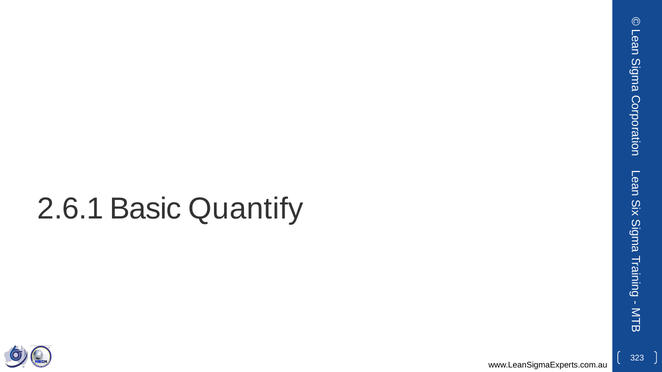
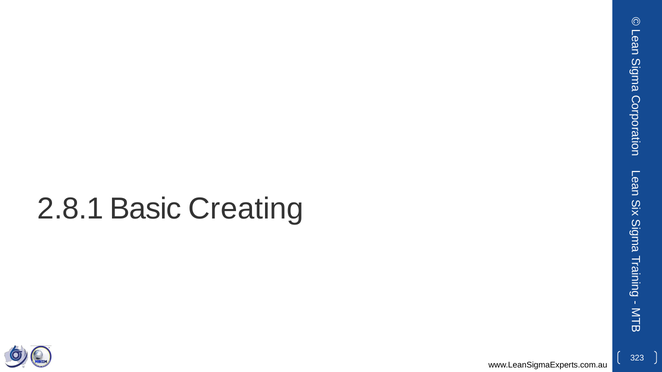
2.6.1: 2.6.1 -> 2.8.1 (71, 209)
Quantify: Quantify -> Creating (246, 209)
